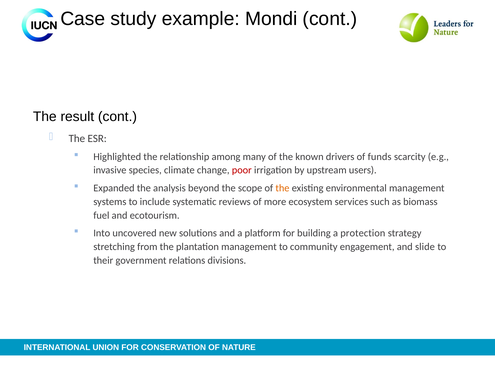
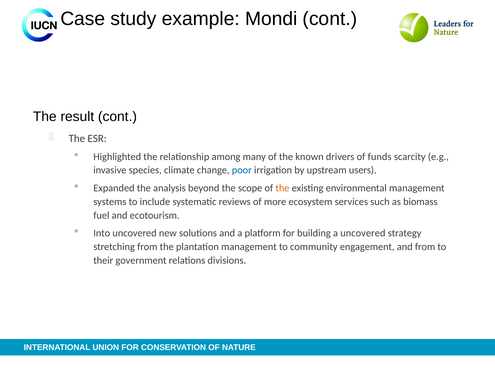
poor colour: red -> blue (242, 170)
a protection: protection -> uncovered (363, 233)
and slide: slide -> from (425, 246)
